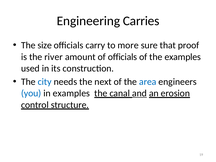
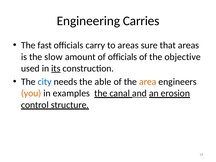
size: size -> fast (45, 45)
to more: more -> areas (128, 45)
that proof: proof -> areas (189, 45)
river: river -> slow (54, 57)
the examples: examples -> objective (183, 57)
its underline: none -> present (56, 68)
next: next -> able (103, 82)
area colour: blue -> orange (148, 82)
you colour: blue -> orange (31, 93)
